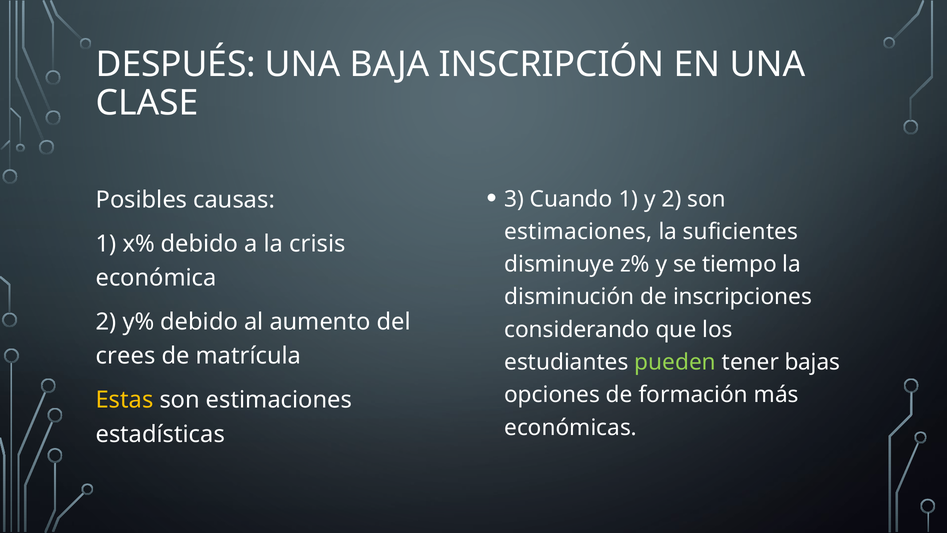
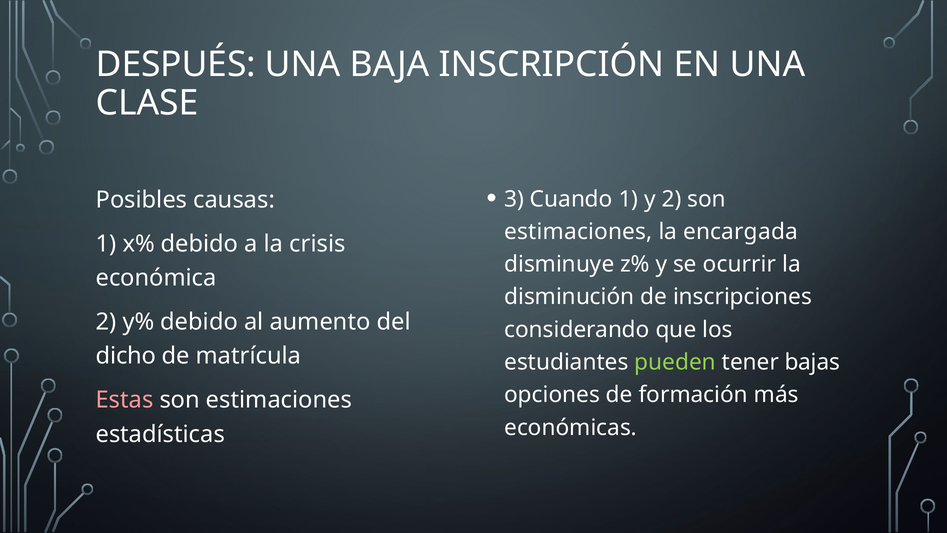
suficientes: suficientes -> encargada (740, 232)
tiempo: tiempo -> ocurrir (739, 264)
crees: crees -> dicho (126, 356)
Estas colour: yellow -> pink (125, 400)
